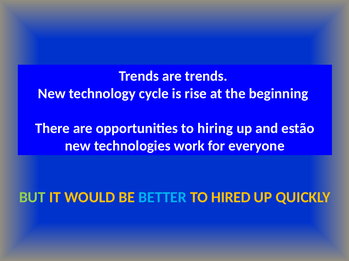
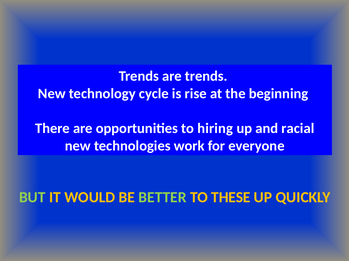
estão: estão -> racial (298, 129)
BETTER colour: light blue -> light green (163, 198)
HIRED: HIRED -> THESE (231, 198)
